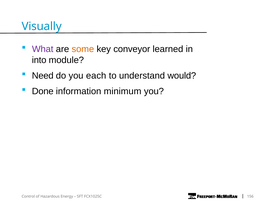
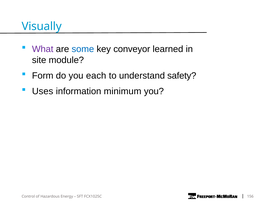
some colour: orange -> blue (83, 49)
into: into -> site (39, 60)
Need: Need -> Form (43, 76)
would: would -> safety (182, 76)
Done: Done -> Uses (43, 91)
